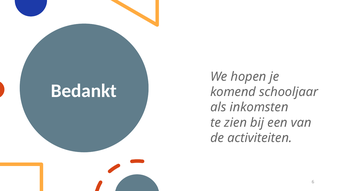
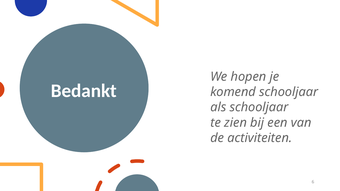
als inkomsten: inkomsten -> schooljaar (259, 107)
